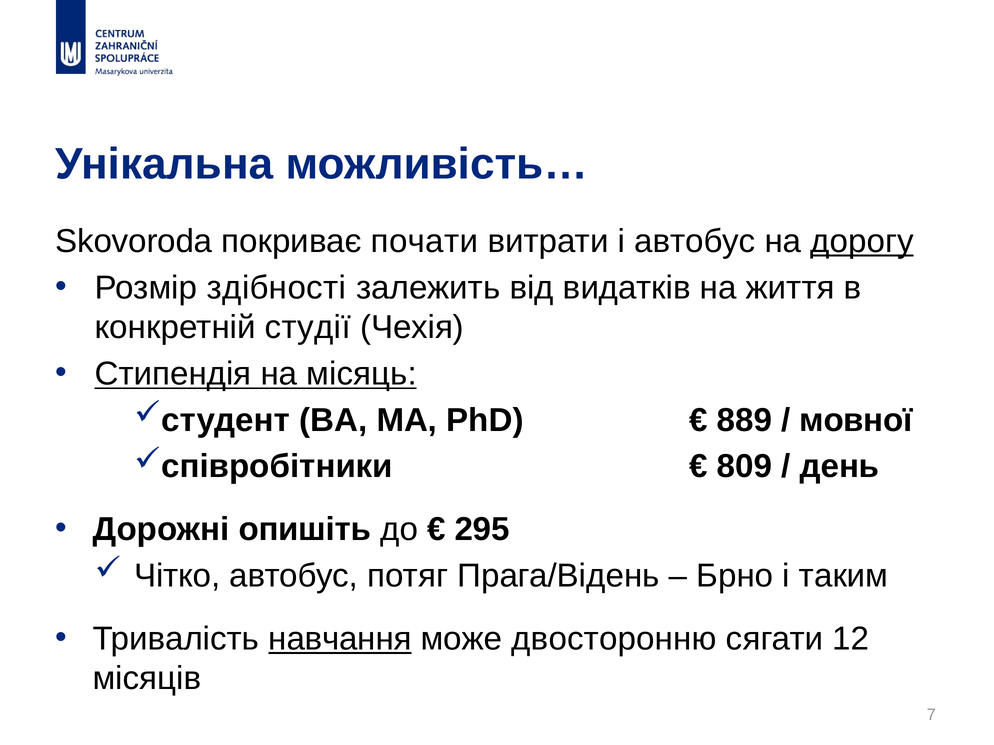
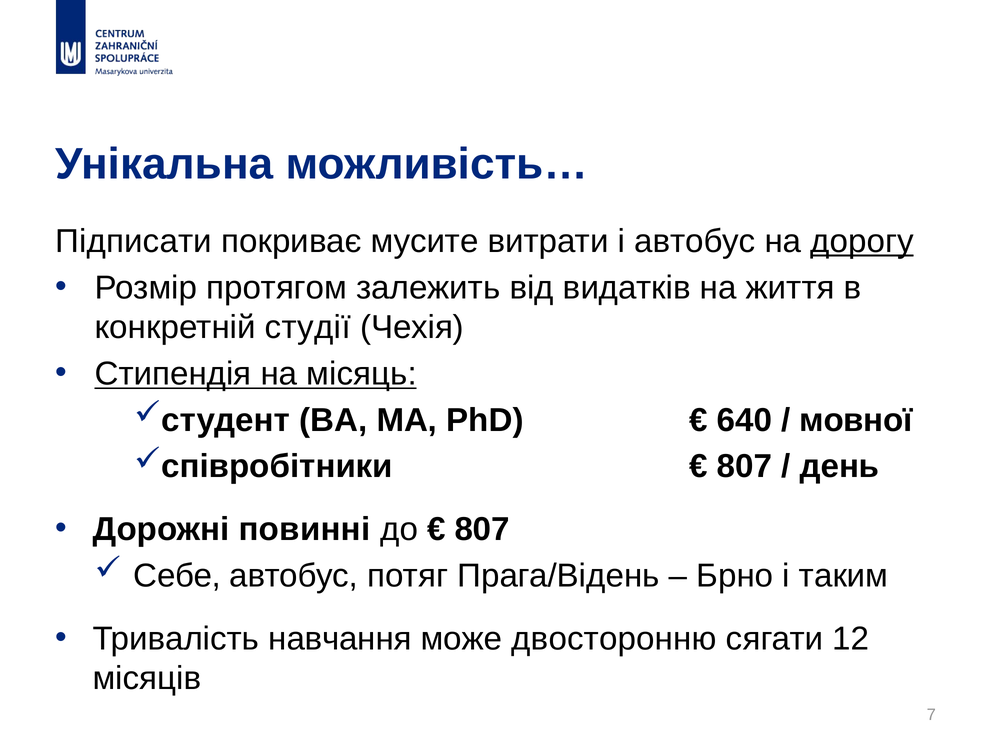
Skovoroda: Skovoroda -> Підписати (134, 242)
почати: почати -> мусите (425, 242)
здібності: здібності -> протягом (277, 288)
889: 889 -> 640 (744, 420)
809: 809 -> 807 (744, 467)
опишіть: опишіть -> повинні (305, 530)
295: 295 -> 807 (482, 530)
Чітко: Чітко -> Себе (177, 576)
навчання underline: present -> none (340, 639)
